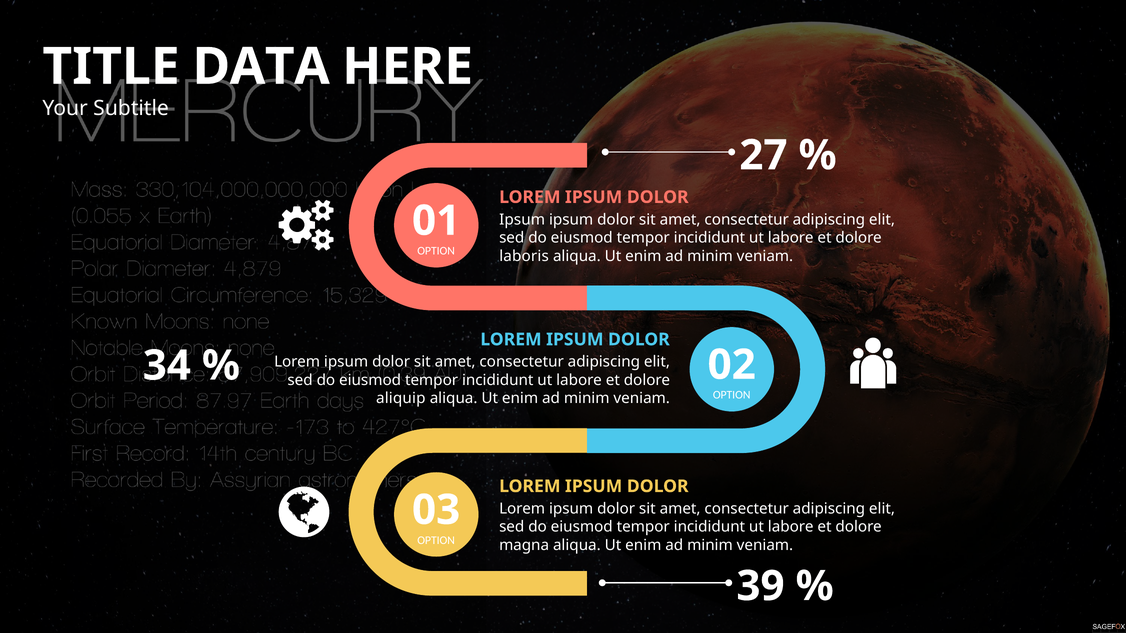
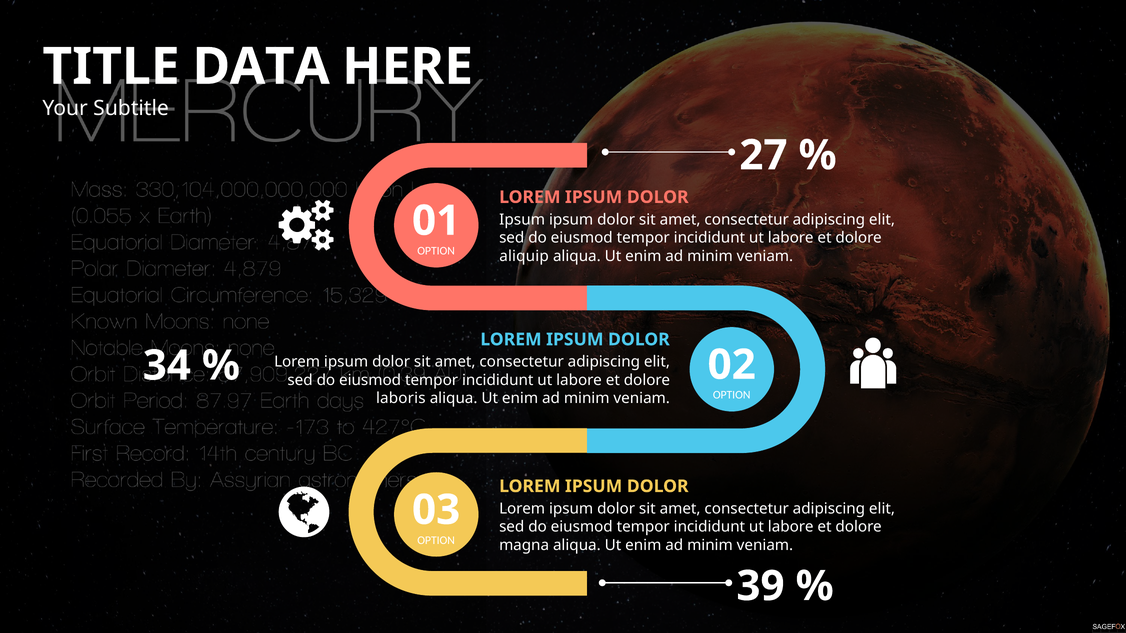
laboris: laboris -> aliquip (524, 256)
aliquip: aliquip -> laboris (401, 399)
